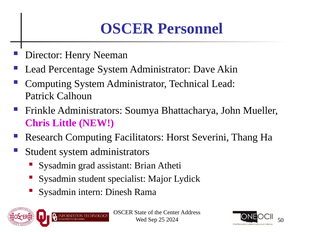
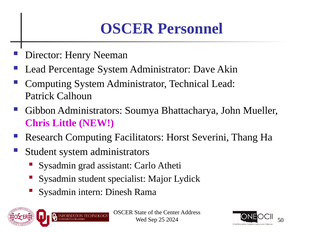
Frinkle: Frinkle -> Gibbon (40, 111)
Brian: Brian -> Carlo (145, 166)
